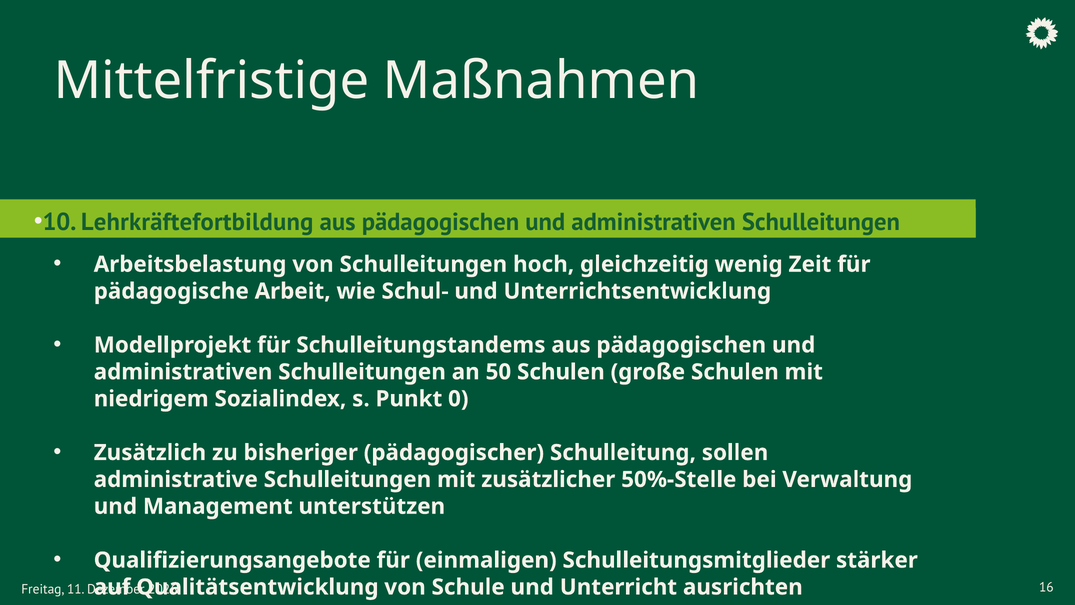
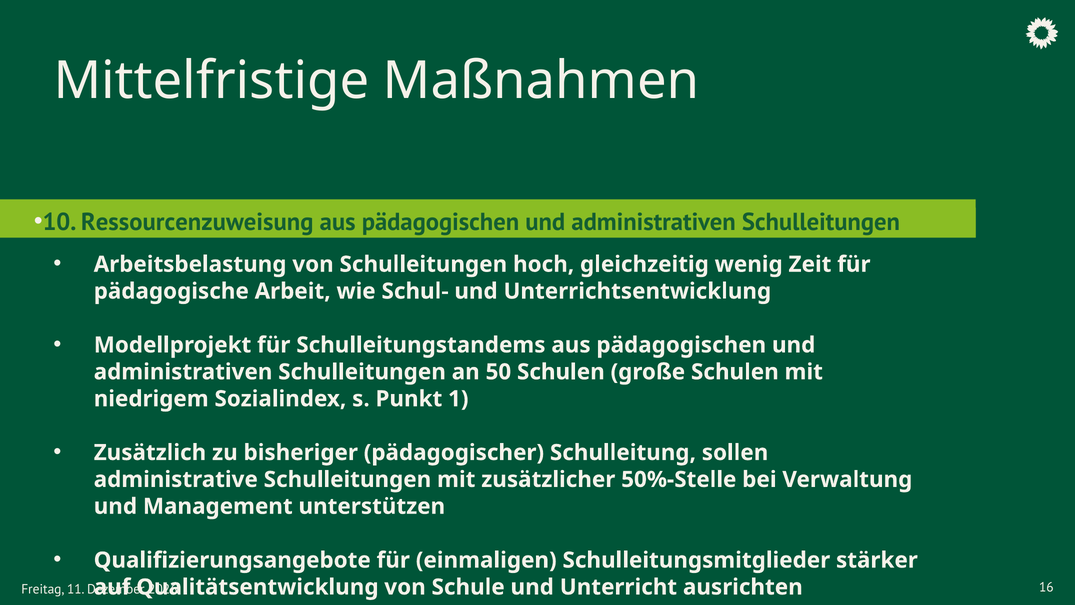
Lehrkräftefortbildung: Lehrkräftefortbildung -> Ressourcenzuweisung (197, 222)
0: 0 -> 1 (458, 399)
